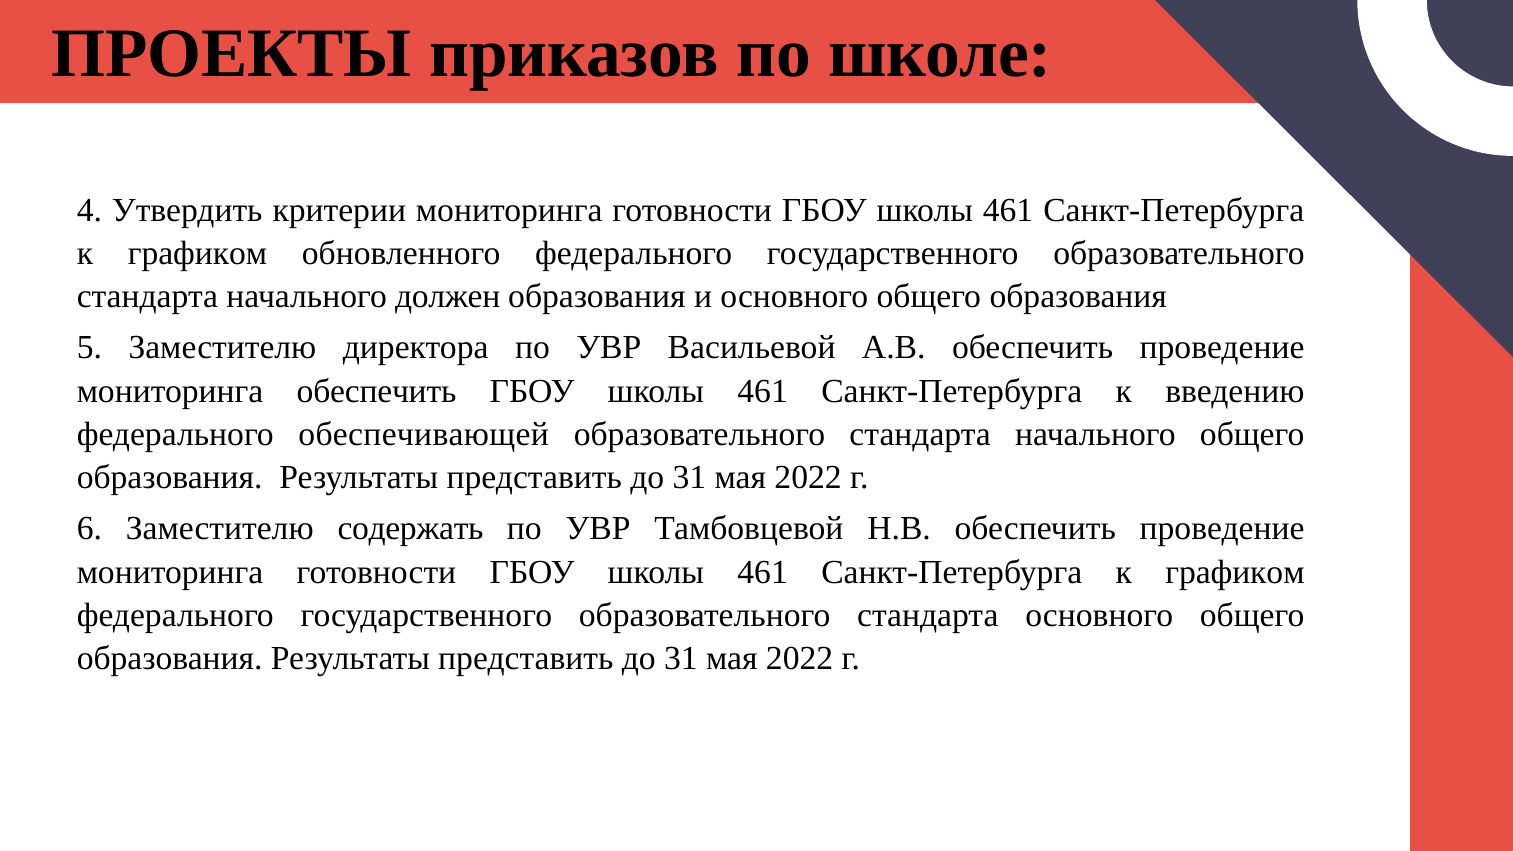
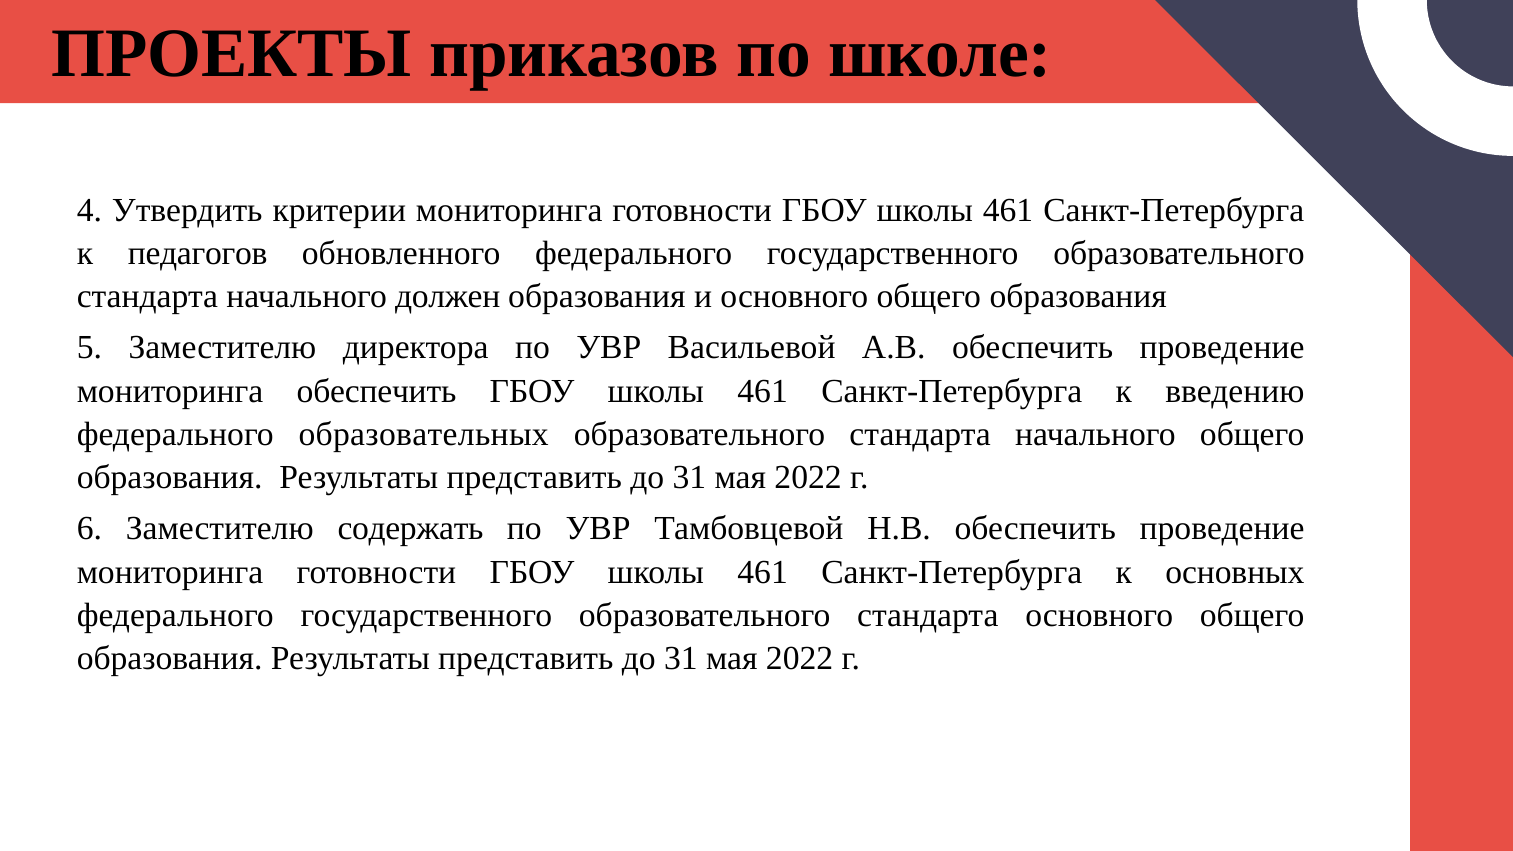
графиком: графиком -> педагогов (198, 253)
обеспечивающей: обеспечивающей -> образовательных (424, 434)
графиком: графиком -> основных (1235, 572)
